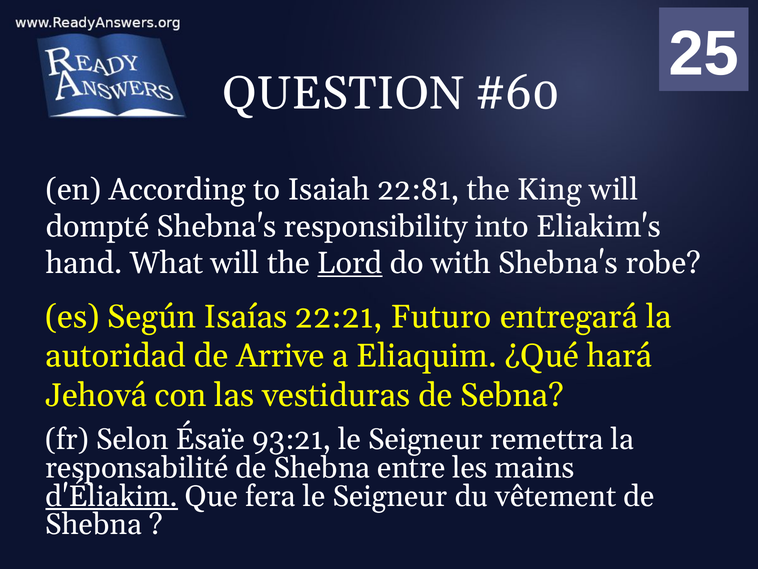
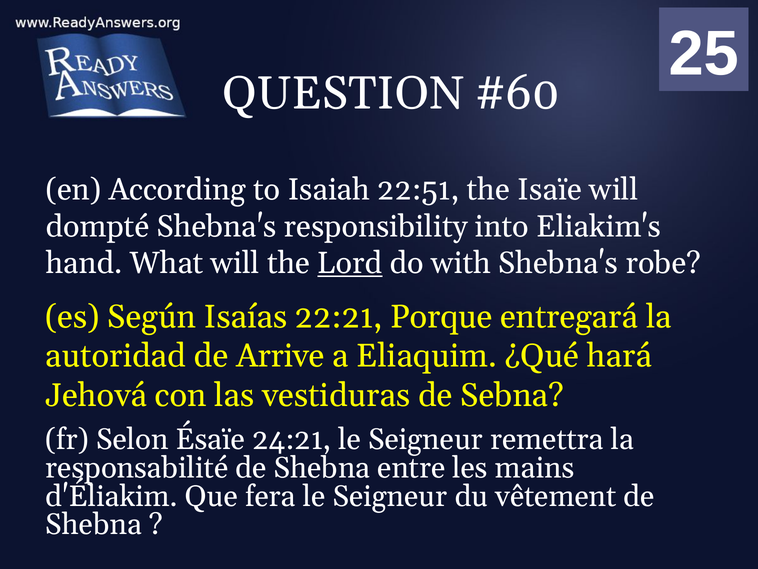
22:81: 22:81 -> 22:51 (418, 190)
King: King -> Isaïe (550, 190)
Futuro: Futuro -> Porque (441, 317)
93:21: 93:21 -> 24:21 (292, 439)
d'Éliakim underline: present -> none (112, 496)
